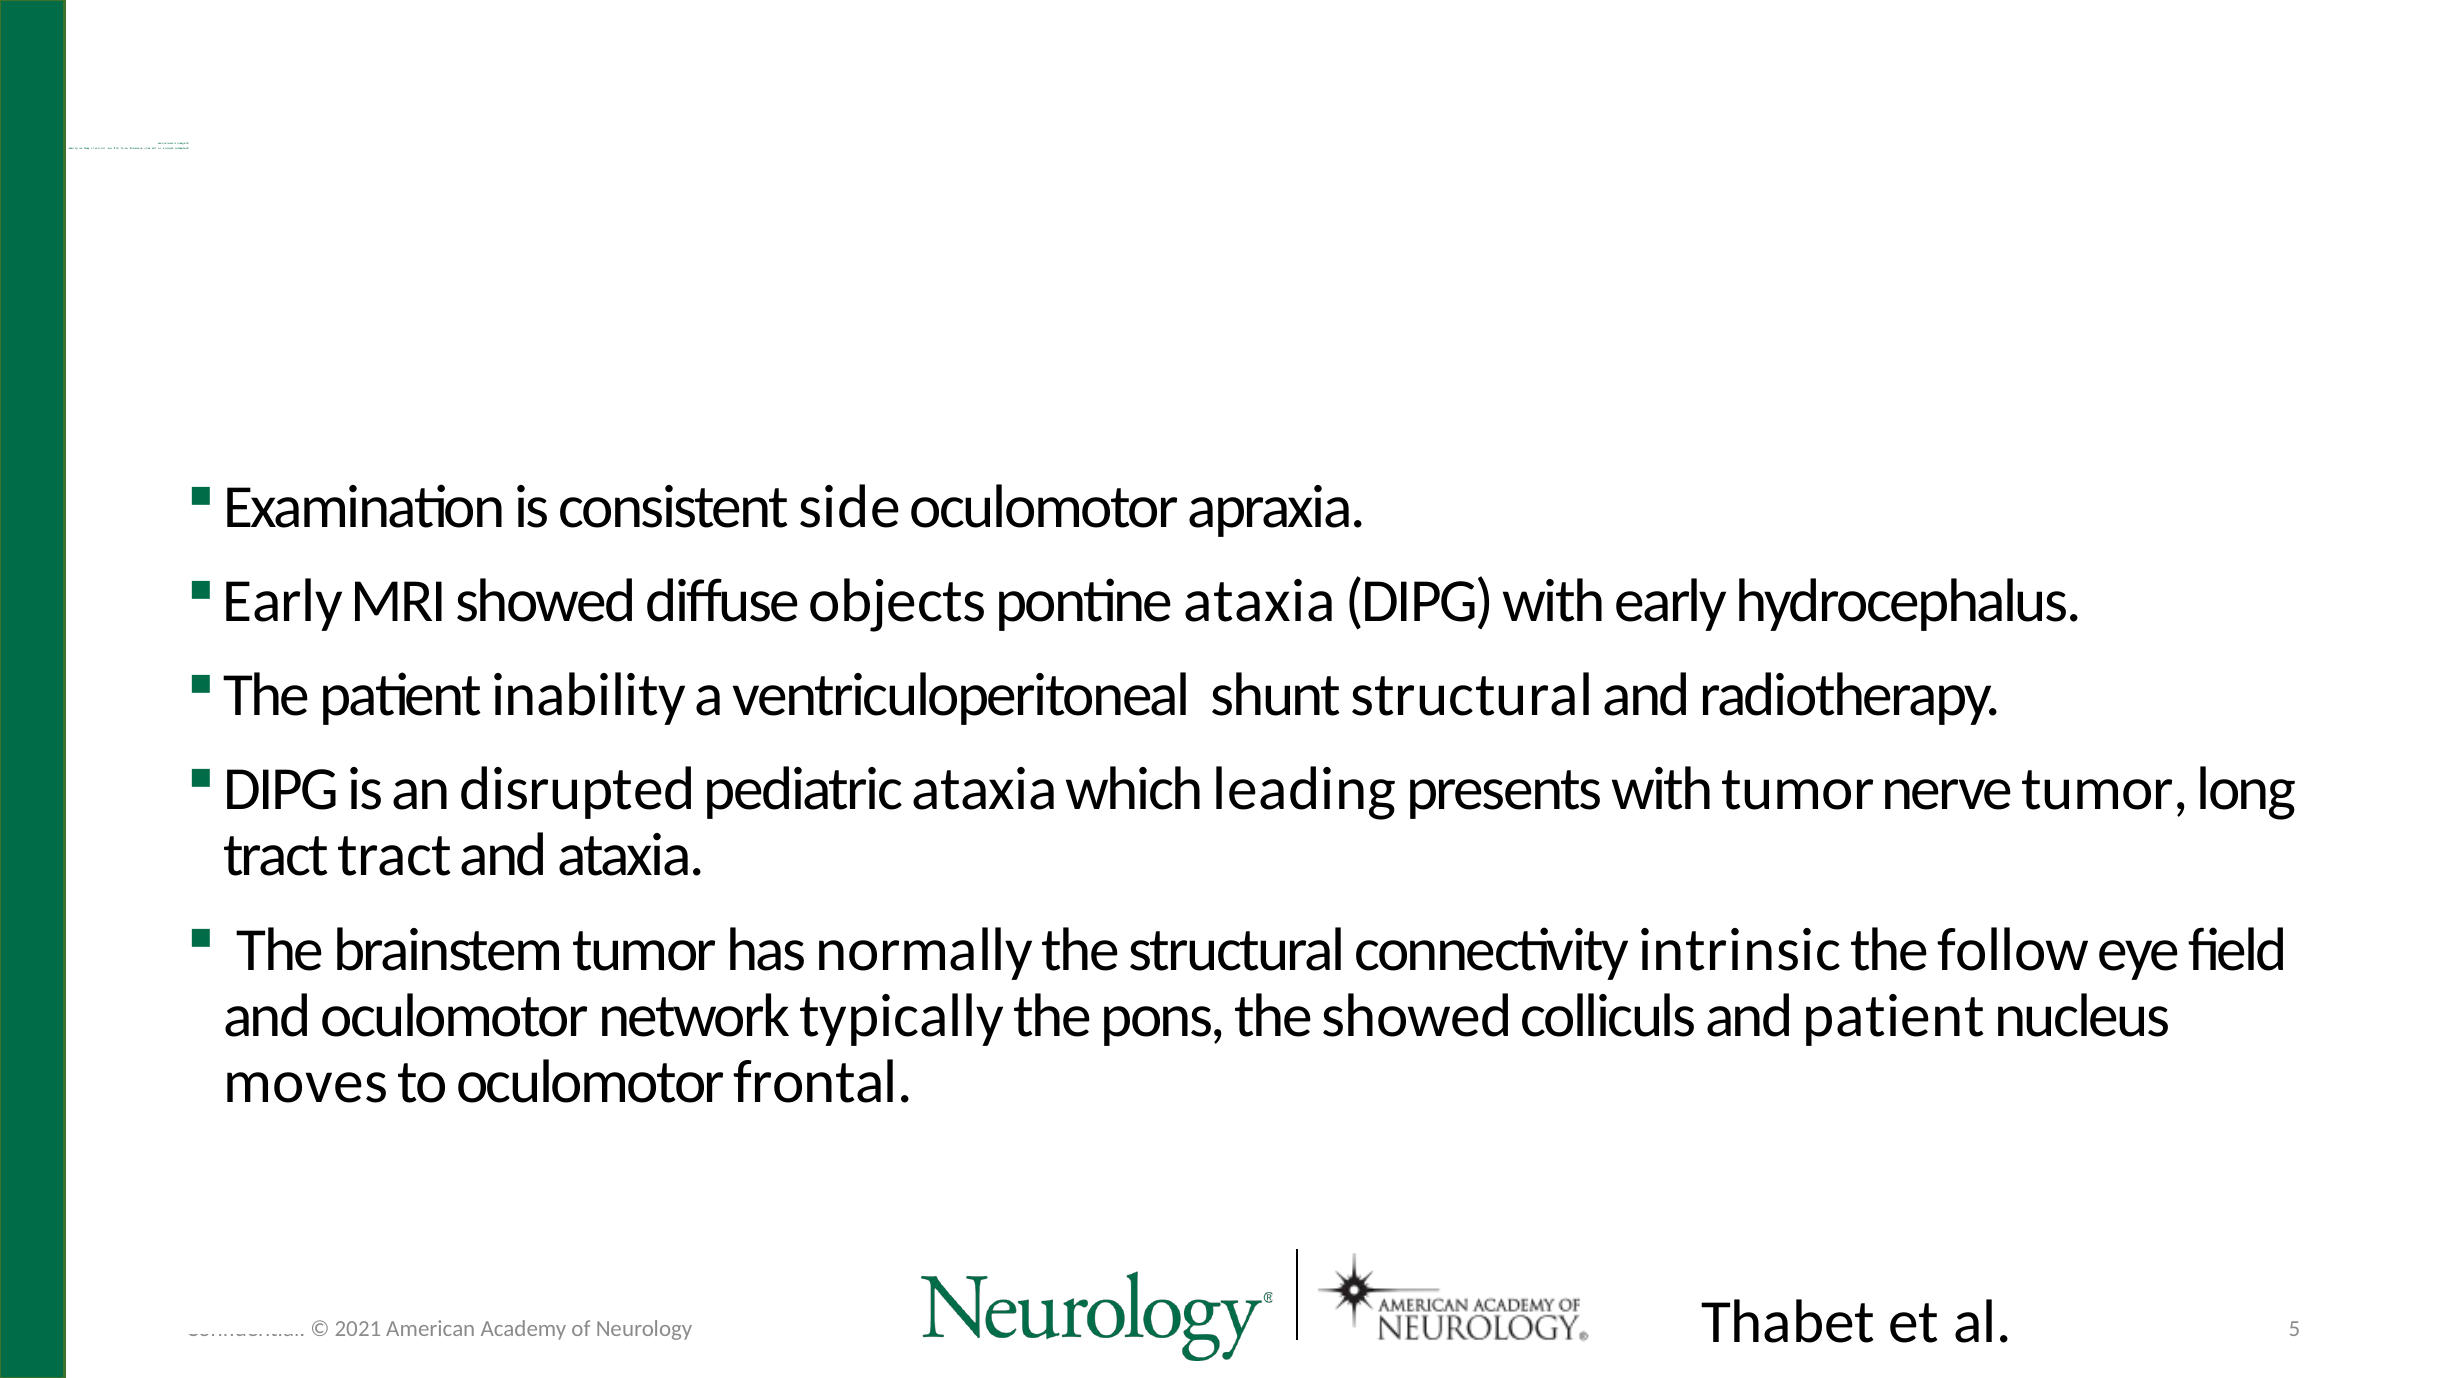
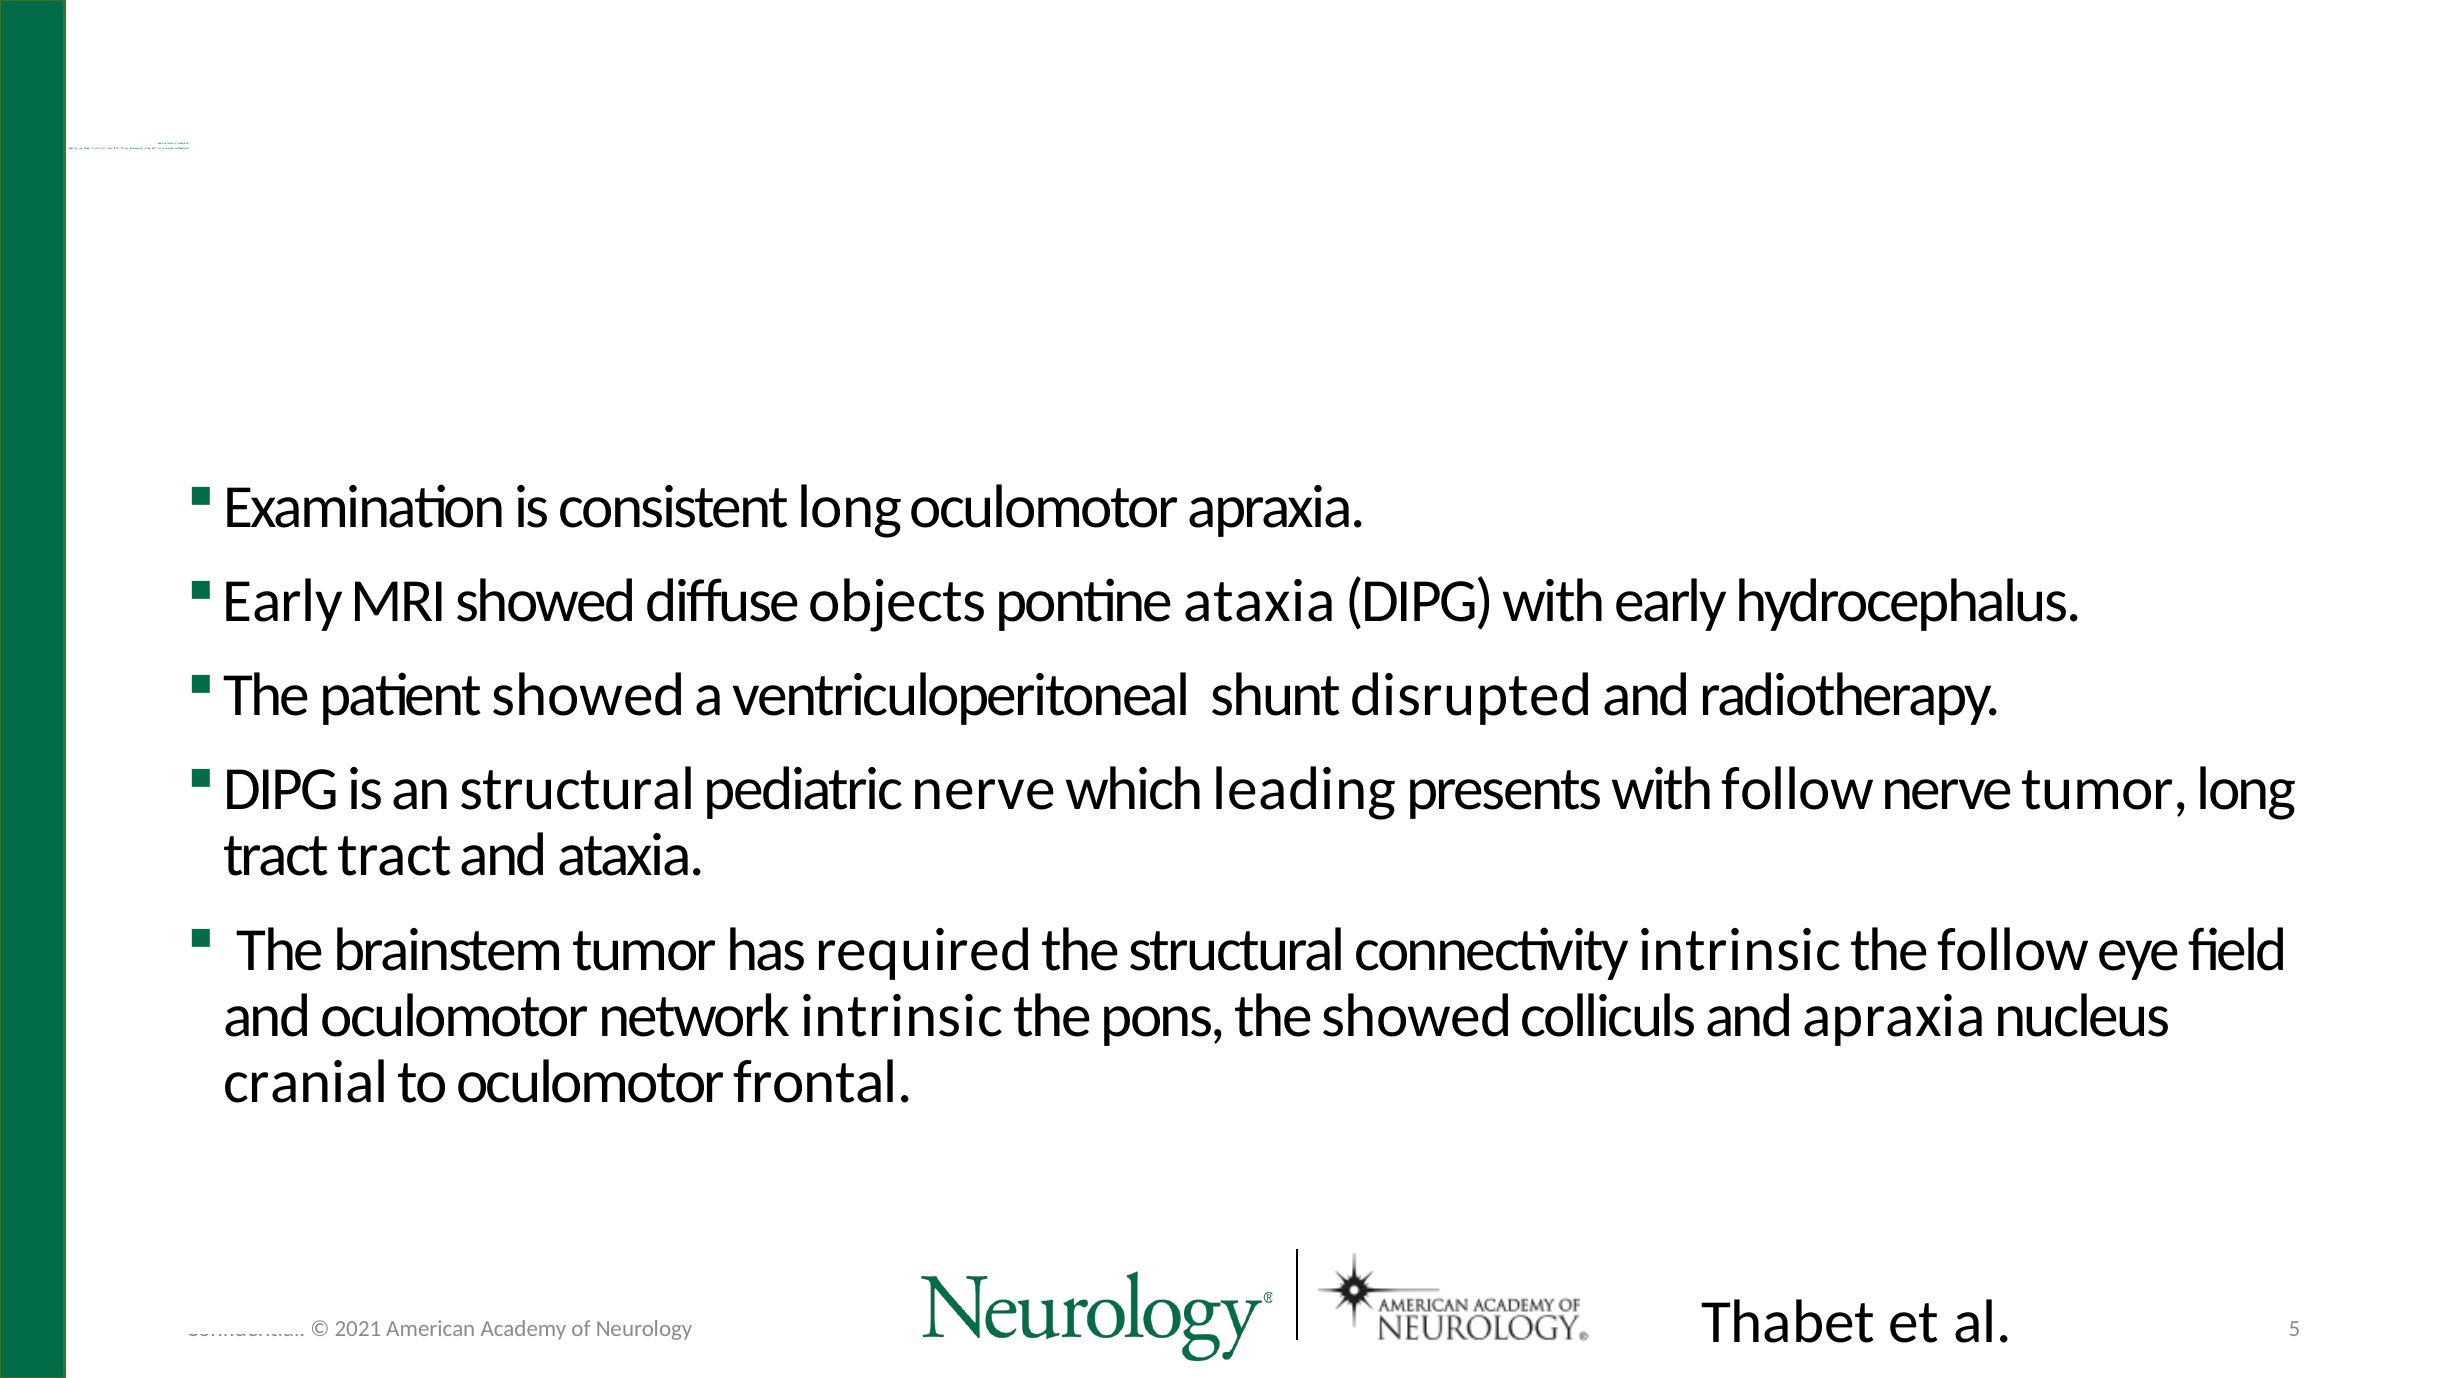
consistent side: side -> long (850, 507)
patient inability: inability -> showed (589, 695)
shunt structural: structural -> disrupted (1472, 695)
an disrupted: disrupted -> structural (578, 790)
pediatric ataxia: ataxia -> nerve (984, 790)
with tumor: tumor -> follow (1798, 790)
normally: normally -> required (924, 950)
network typically: typically -> intrinsic (901, 1016)
and patient: patient -> apraxia (1894, 1016)
moves: moves -> cranial (306, 1082)
